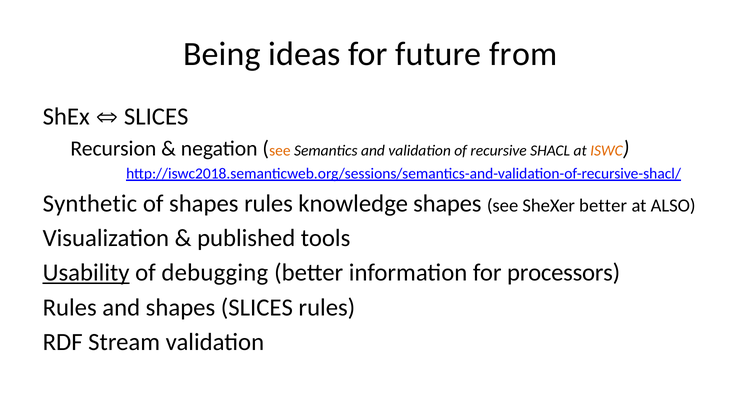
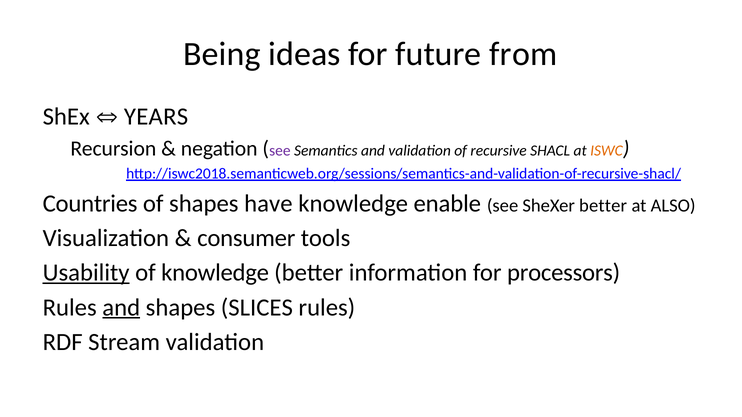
SLICES: SLICES -> YEARS (156, 117)
see colour: orange -> purple (280, 151)
Synthetic: Synthetic -> Countries (90, 204)
shapes rules: rules -> have (268, 204)
knowledge shapes: shapes -> enable (447, 204)
published: published -> consumer (246, 238)
of debugging: debugging -> knowledge (215, 273)
and underline: none -> present (121, 308)
